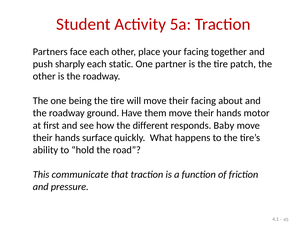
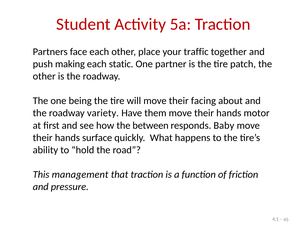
your facing: facing -> traffic (196, 52)
sharply: sharply -> making (70, 64)
ground: ground -> variety (103, 113)
different: different -> between (151, 126)
communicate: communicate -> management (80, 175)
